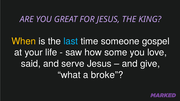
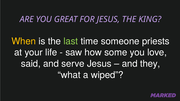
last colour: light blue -> light green (71, 41)
gospel: gospel -> priests (156, 41)
give: give -> they (150, 64)
broke: broke -> wiped (107, 75)
